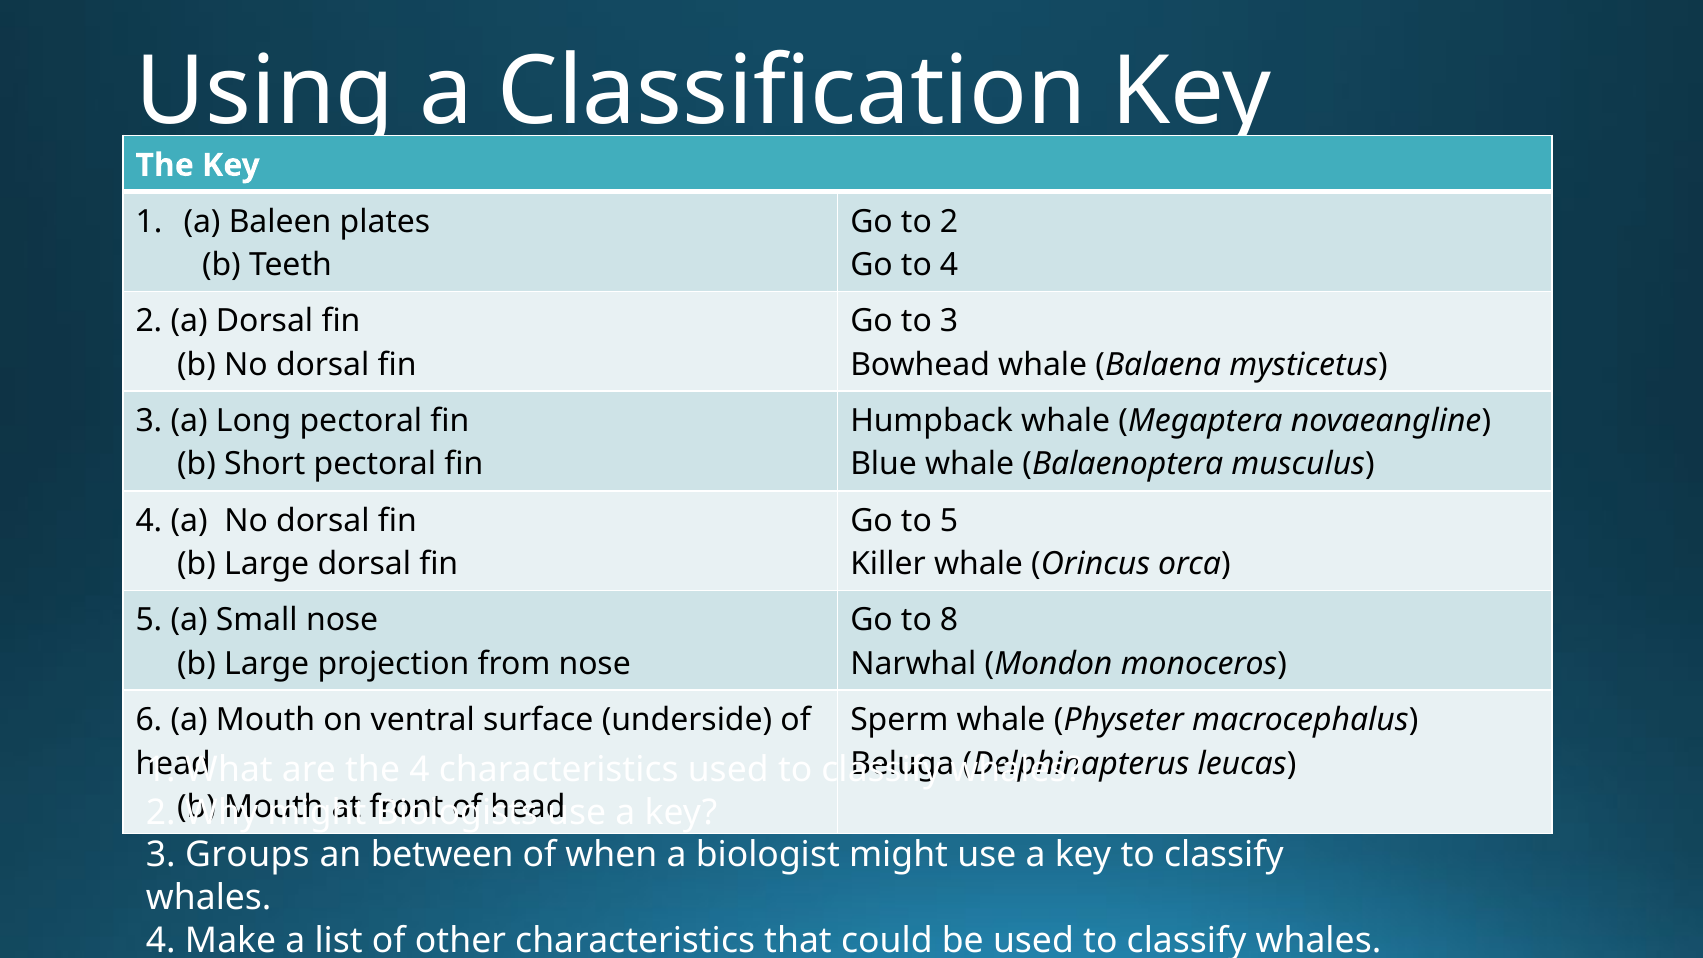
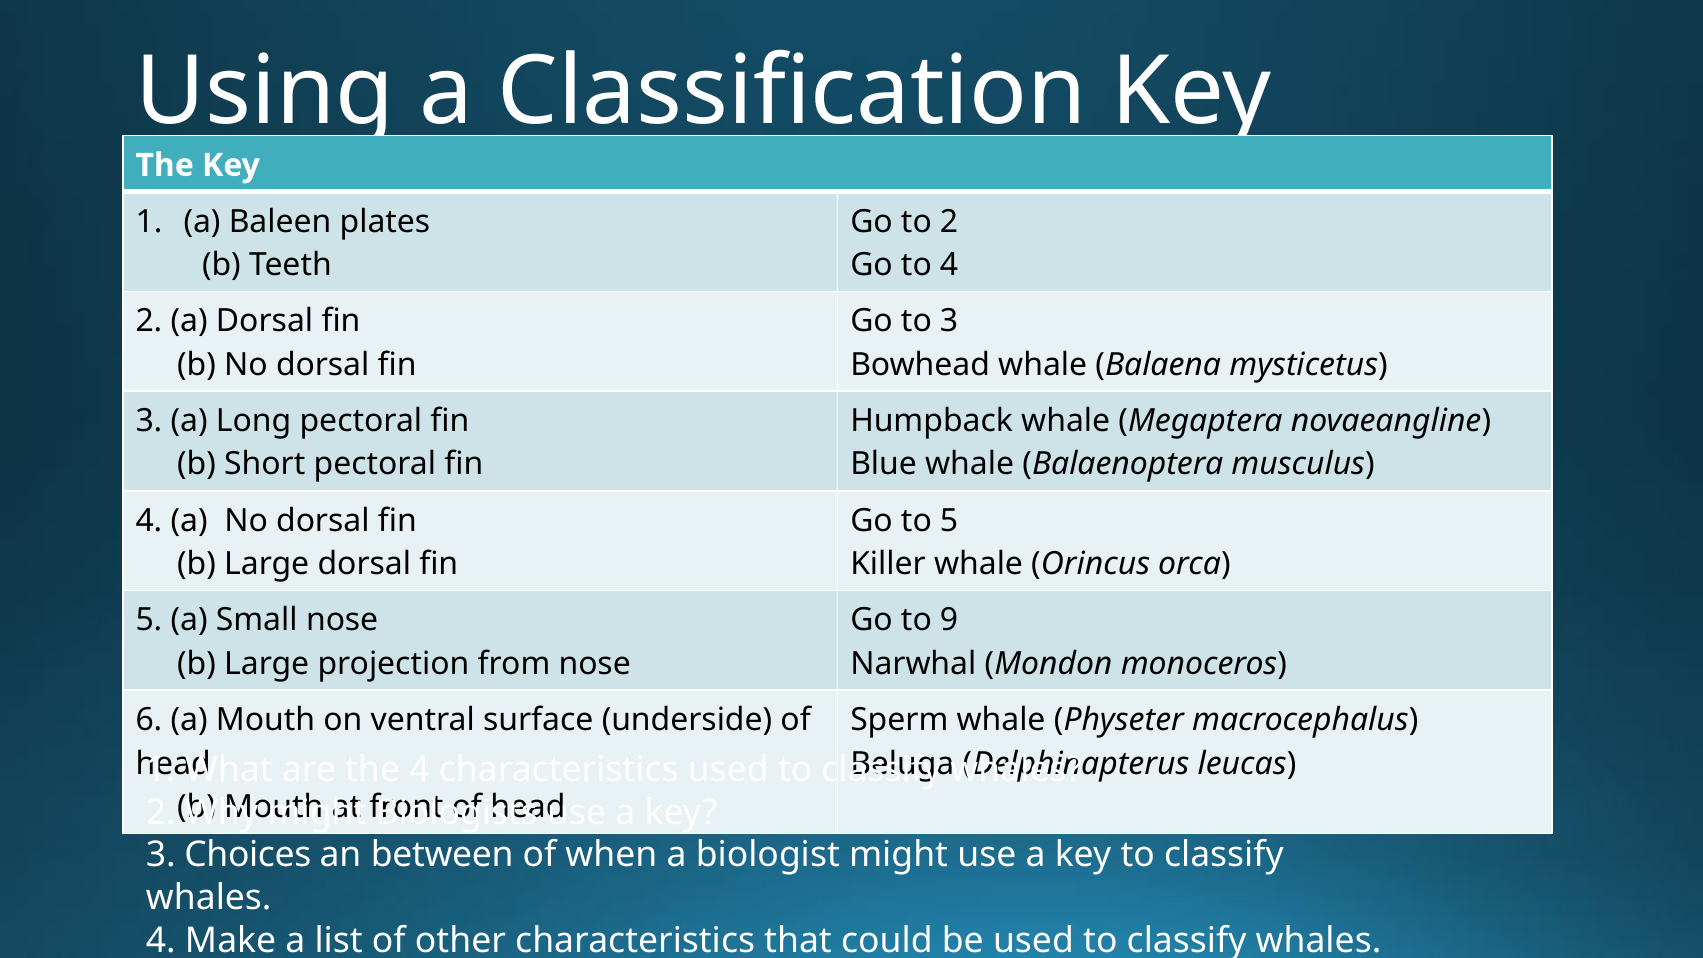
8: 8 -> 9 (949, 620)
Groups: Groups -> Choices (248, 855)
